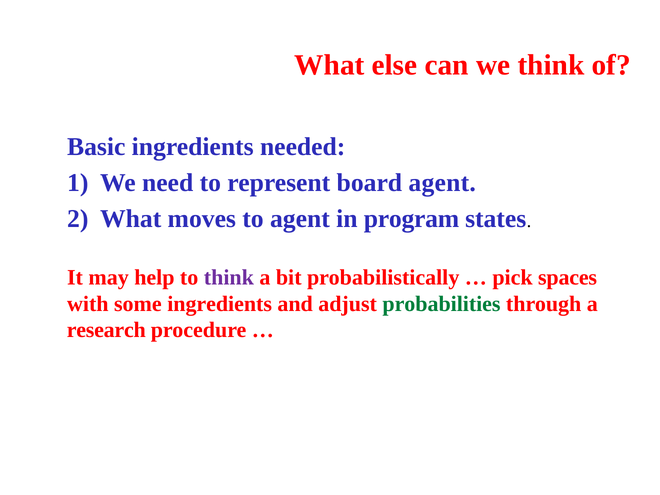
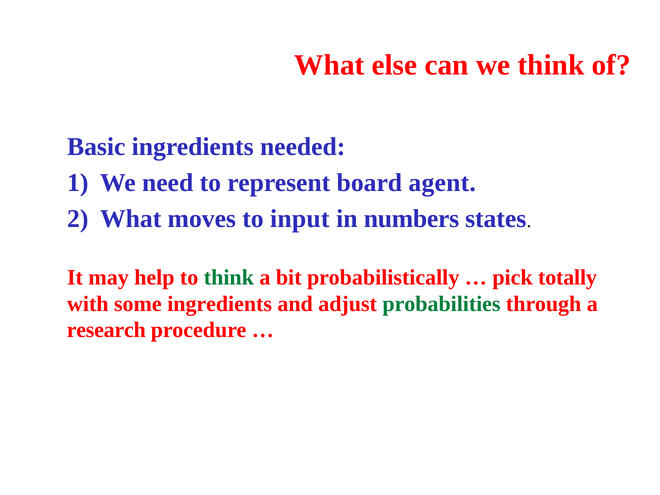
to agent: agent -> input (300, 219)
program: program -> numbers (411, 219)
think colour: purple -> green (229, 277)
spaces: spaces -> totally (568, 277)
